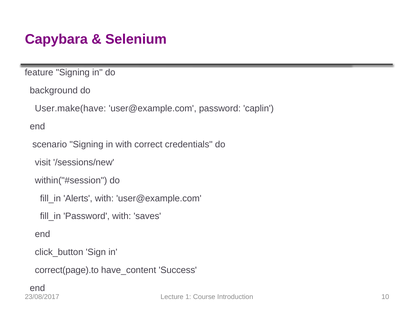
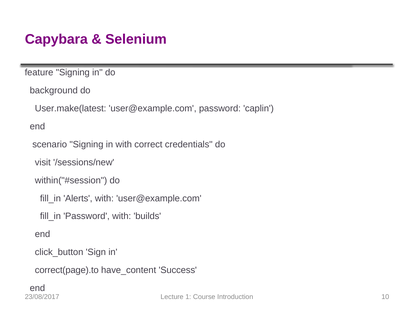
User.make(have: User.make(have -> User.make(latest (71, 108)
saves: saves -> builds (147, 216)
